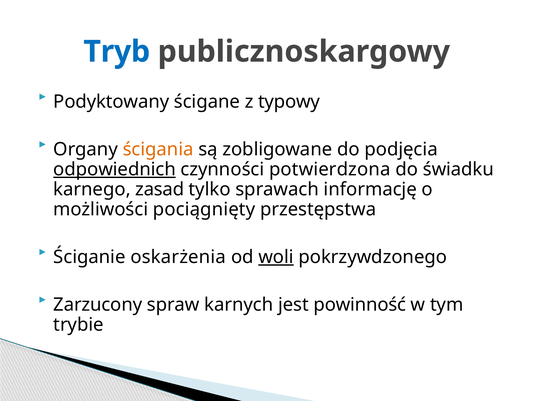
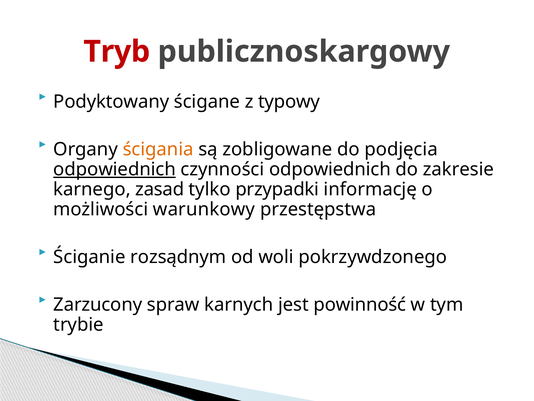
Tryb colour: blue -> red (117, 52)
czynności potwierdzona: potwierdzona -> odpowiednich (330, 169)
świadku: świadku -> zakresie (458, 169)
sprawach: sprawach -> przypadki (277, 189)
pociągnięty: pociągnięty -> warunkowy (204, 209)
oskarżenia: oskarżenia -> rozsądnym (178, 257)
woli underline: present -> none (276, 257)
